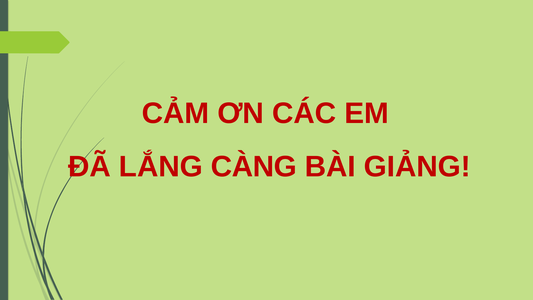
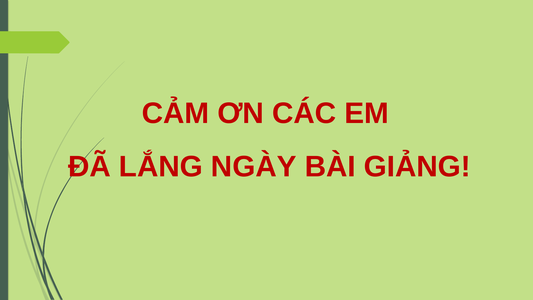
CÀNG: CÀNG -> NGÀY (254, 167)
